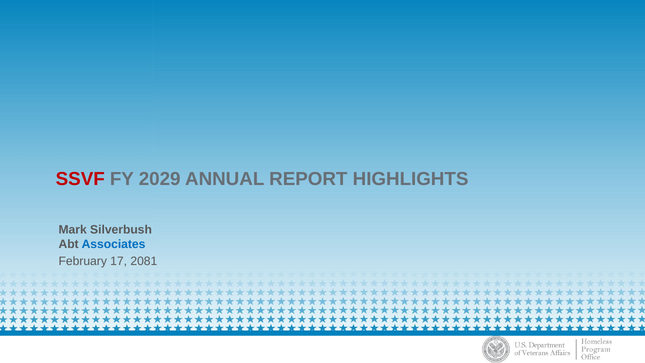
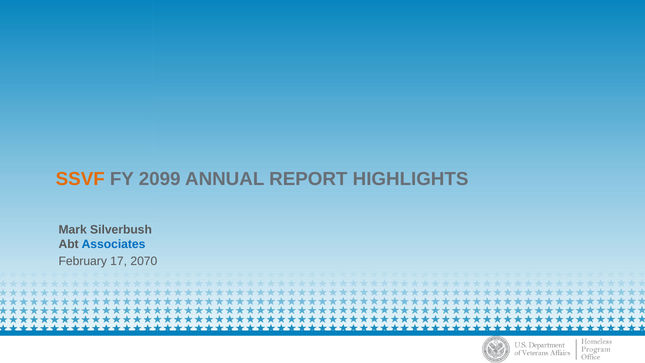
SSVF colour: red -> orange (80, 179)
2029: 2029 -> 2099 (160, 179)
2081: 2081 -> 2070 (144, 261)
